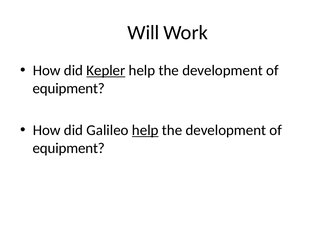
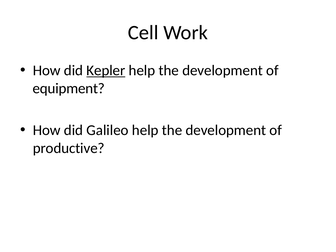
Will: Will -> Cell (143, 33)
help underline: present -> none (145, 130)
equipment: equipment -> productive (69, 148)
